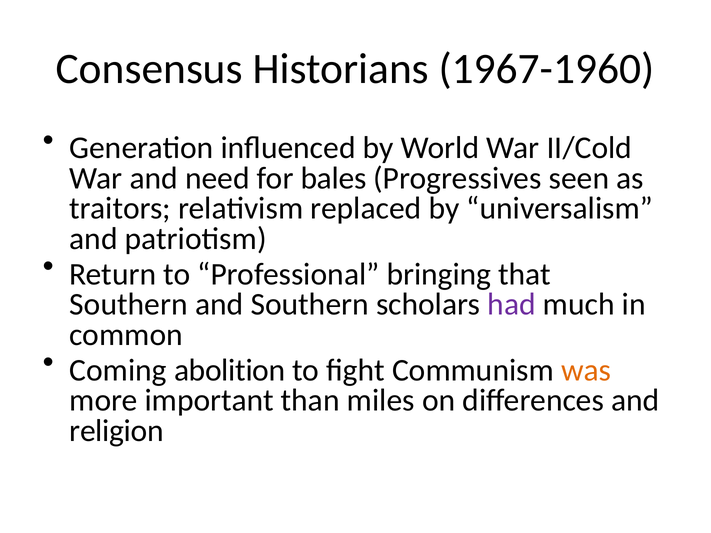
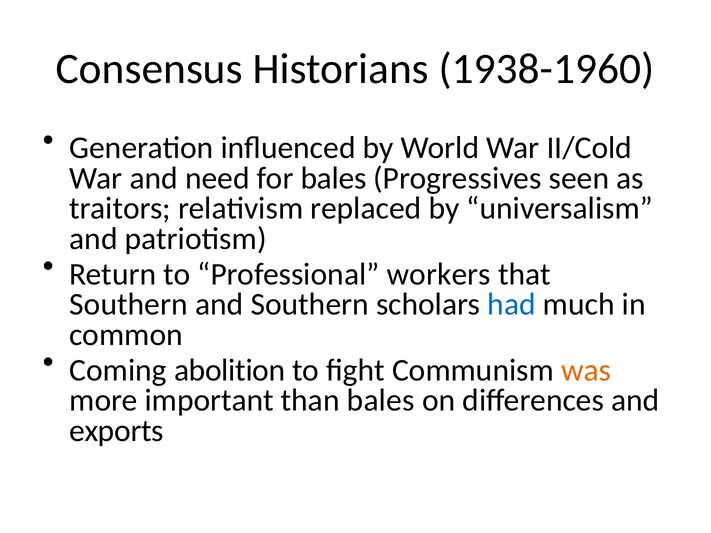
1967-1960: 1967-1960 -> 1938-1960 (547, 69)
bringing: bringing -> workers (439, 274)
had colour: purple -> blue (512, 305)
than miles: miles -> bales (381, 401)
religion: religion -> exports (116, 431)
